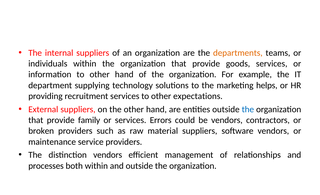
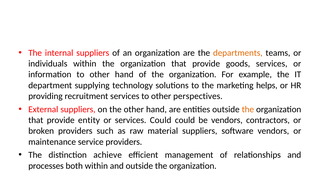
expectations: expectations -> perspectives (198, 96)
the colour: blue -> orange (248, 109)
family: family -> entity (89, 120)
services Errors: Errors -> Could (161, 120)
distinction vendors: vendors -> achieve (108, 155)
